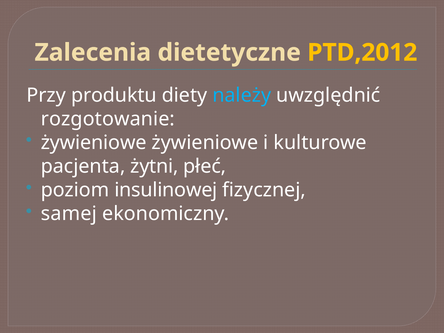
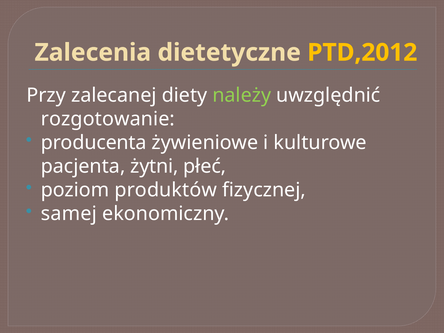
produktu: produktu -> zalecanej (114, 95)
należy colour: light blue -> light green (242, 95)
żywieniowe: żywieniowe -> producenta (94, 143)
insulinowej: insulinowej -> produktów (166, 190)
